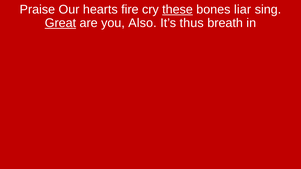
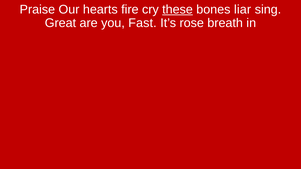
Great underline: present -> none (60, 23)
Also: Also -> Fast (142, 23)
thus: thus -> rose (192, 23)
